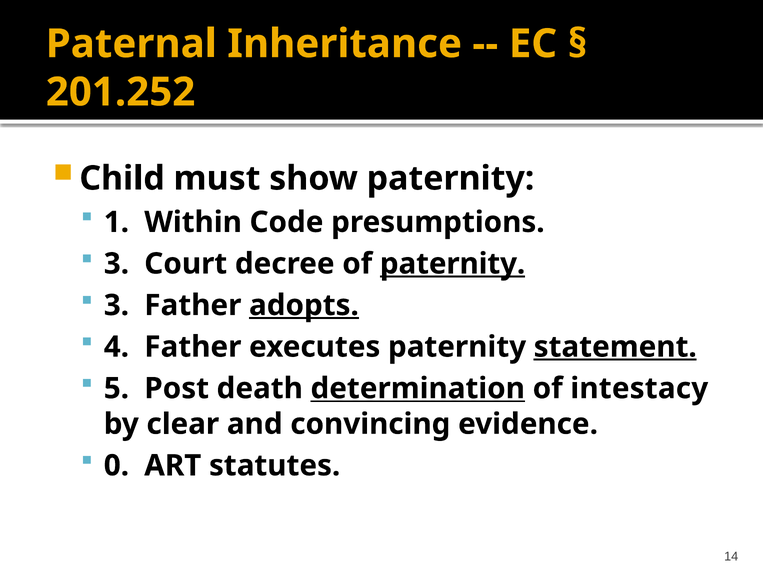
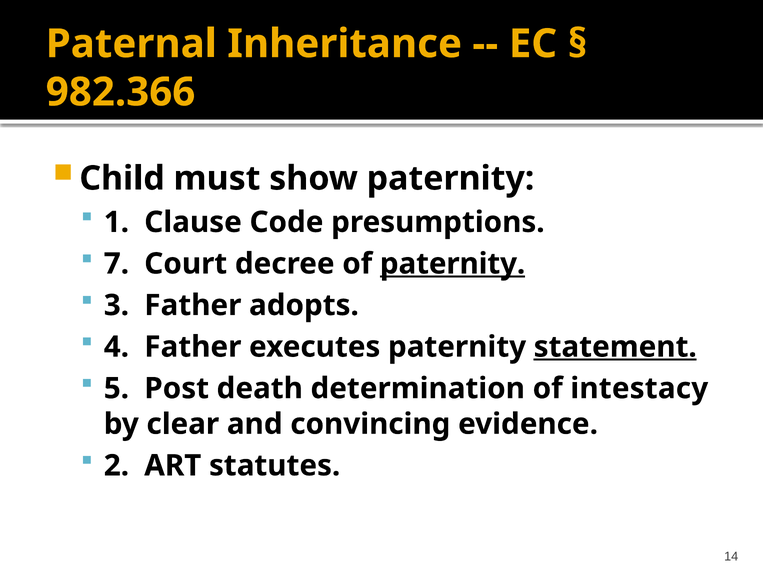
201.252: 201.252 -> 982.366 (121, 92)
Within: Within -> Clause (193, 222)
3: 3 -> 7 (116, 264)
adopts underline: present -> none (304, 305)
determination underline: present -> none (418, 389)
0: 0 -> 2 (116, 466)
